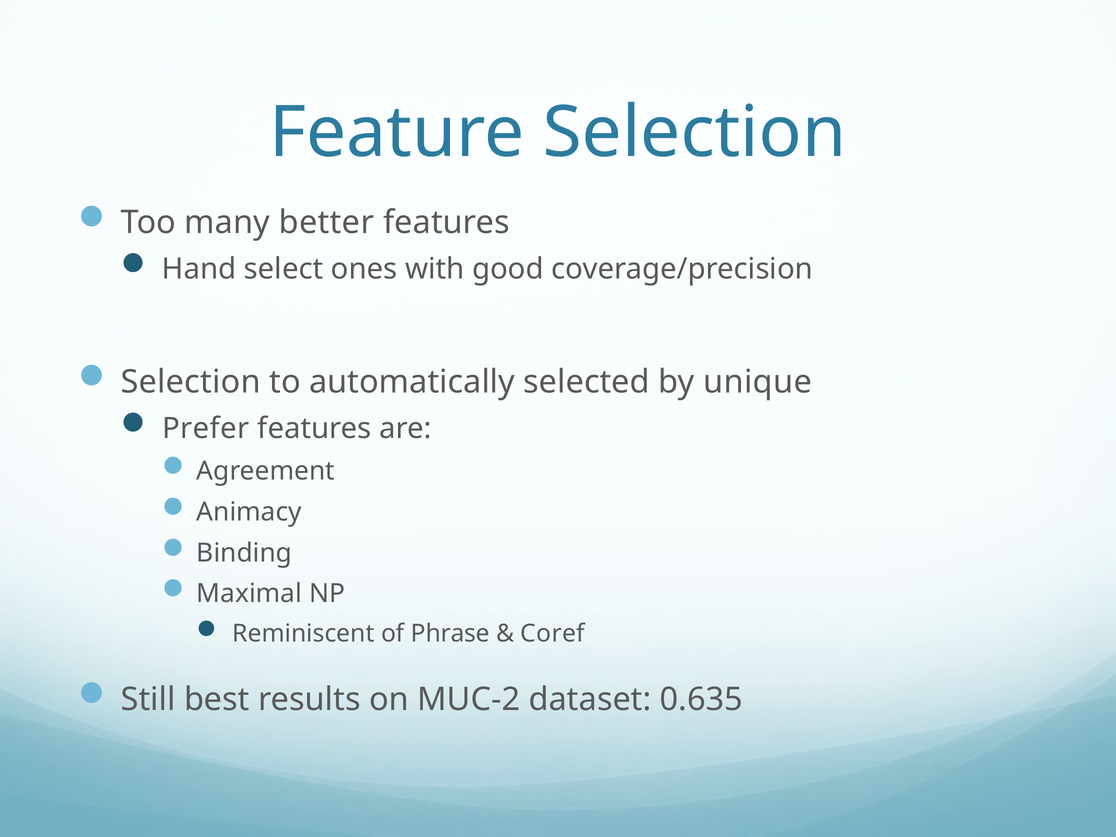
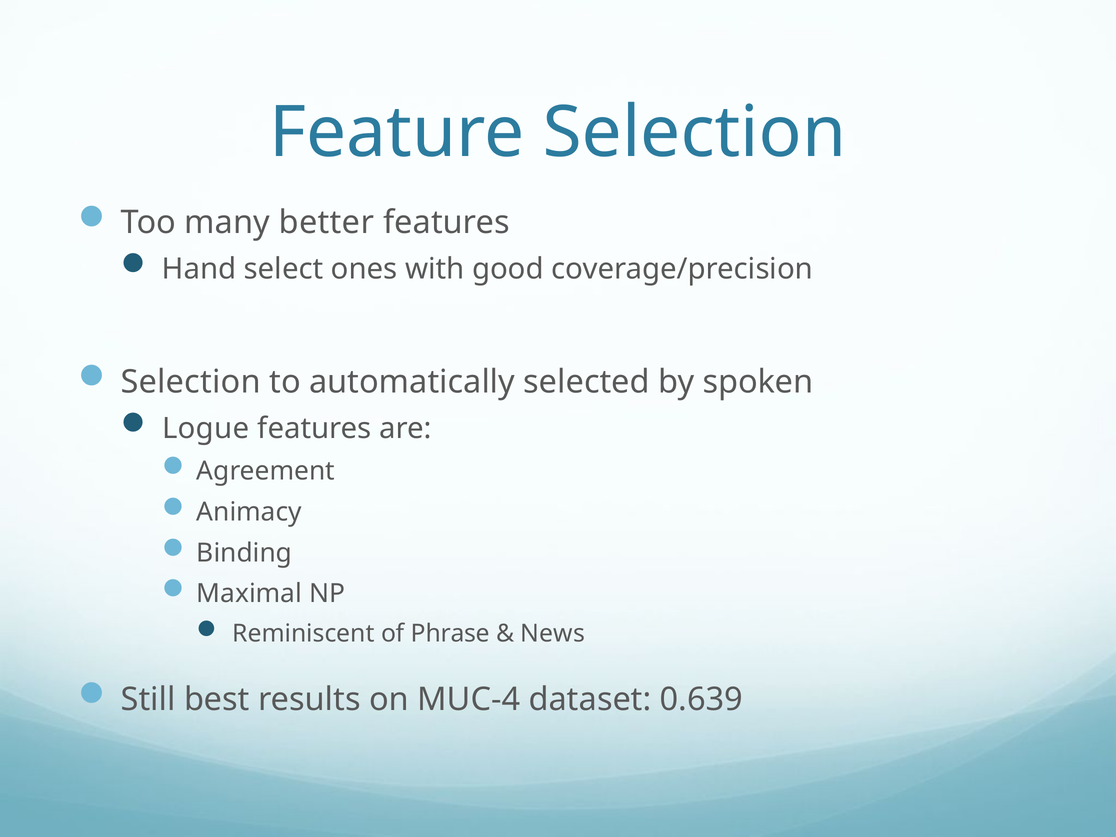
unique: unique -> spoken (758, 382)
Prefer: Prefer -> Logue (206, 428)
Coref: Coref -> News (553, 634)
MUC-2: MUC-2 -> MUC-4 (469, 700)
0.635: 0.635 -> 0.639 (701, 700)
